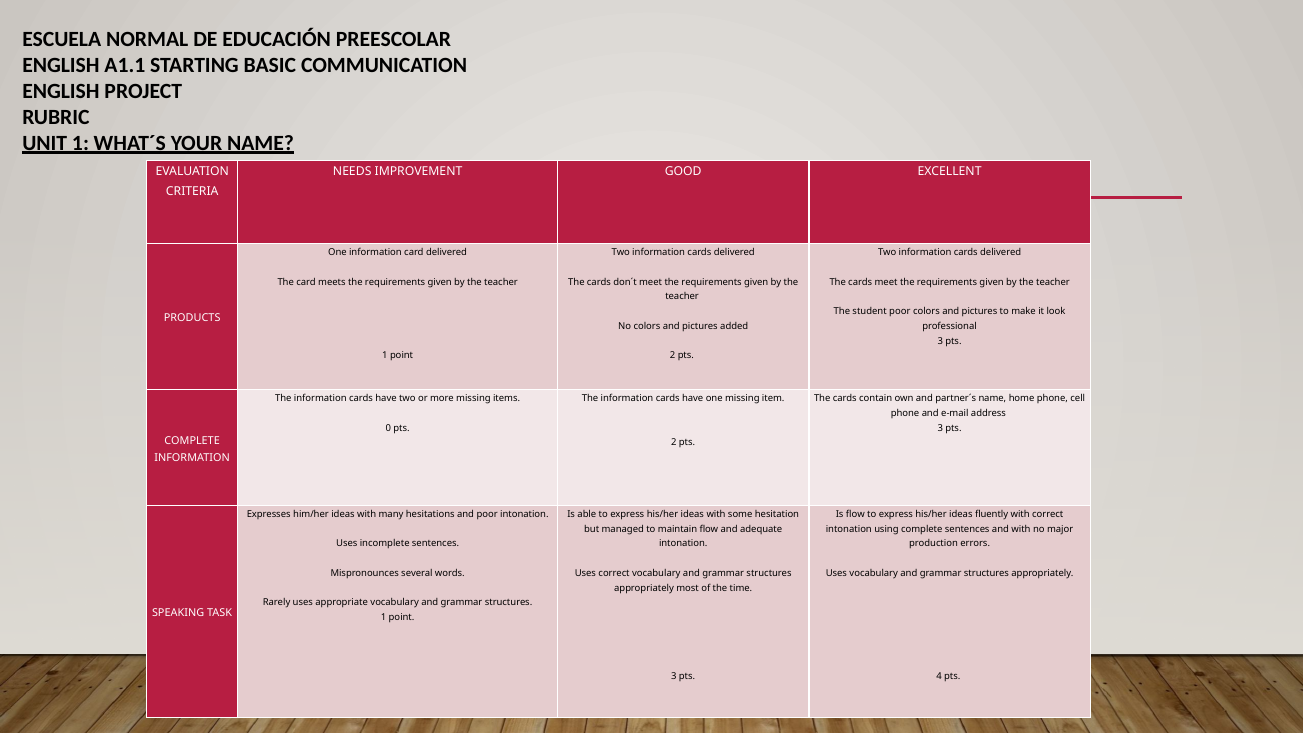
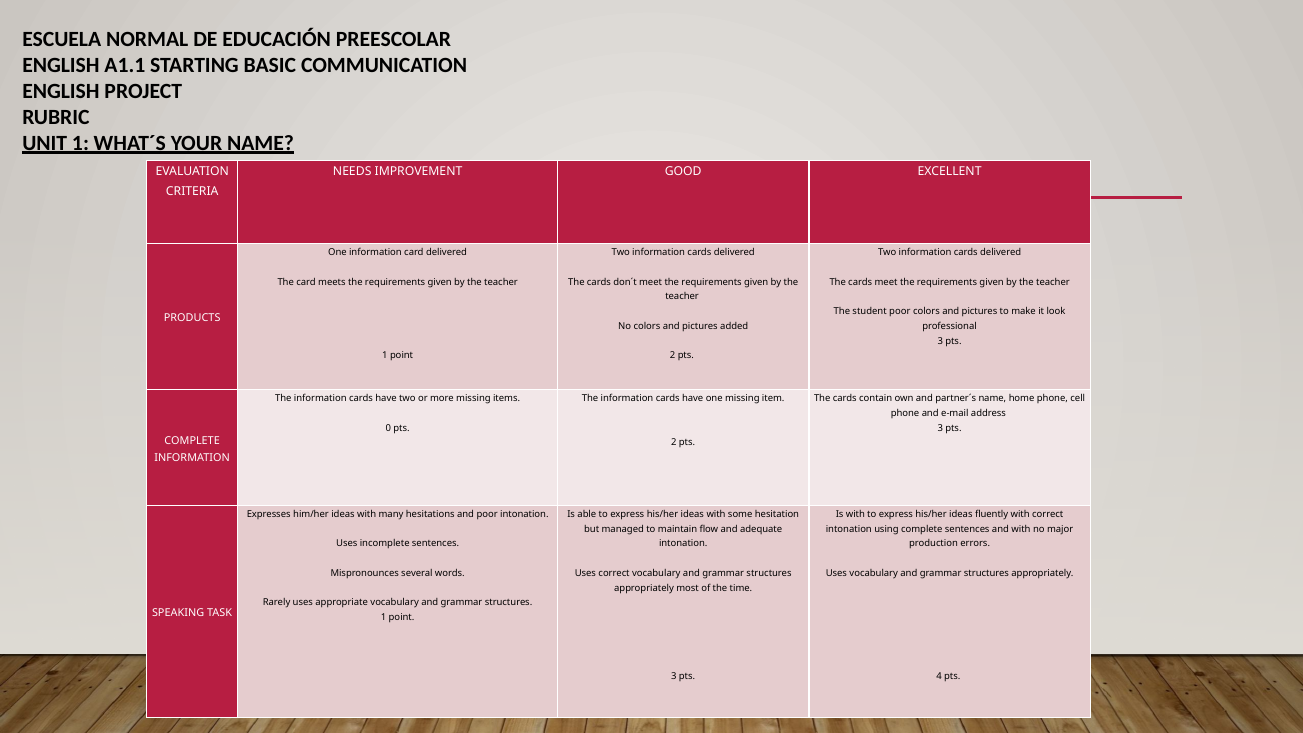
Is flow: flow -> with (855, 514)
